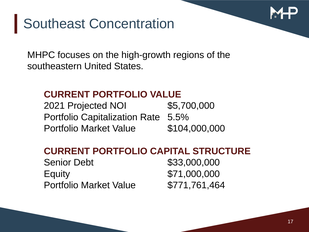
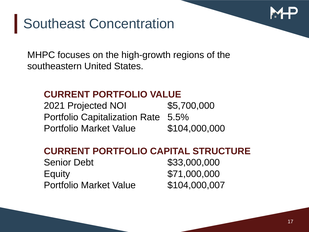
$771,761,464: $771,761,464 -> $104,000,007 (196, 185)
